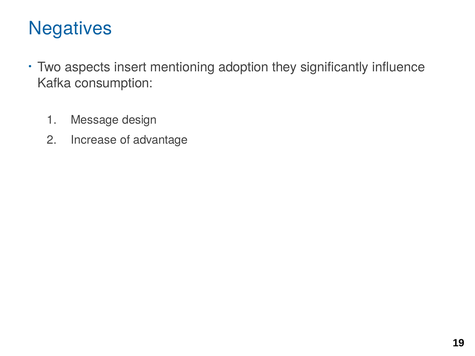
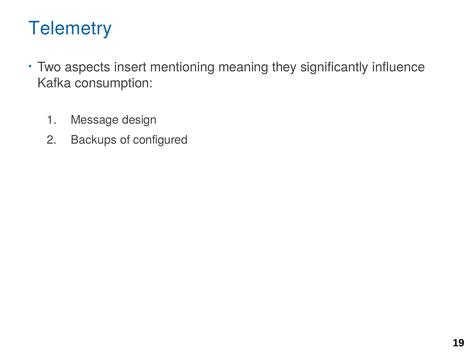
Negatives: Negatives -> Telemetry (70, 29)
adoption: adoption -> meaning (243, 67)
Increase: Increase -> Backups (94, 140)
advantage: advantage -> configured (160, 140)
